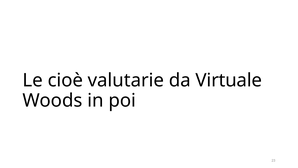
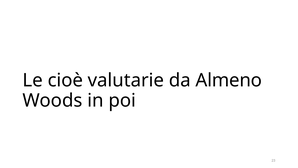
Virtuale: Virtuale -> Almeno (229, 80)
